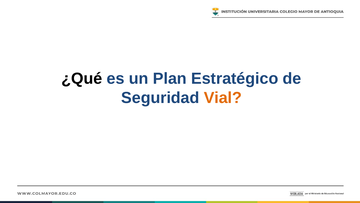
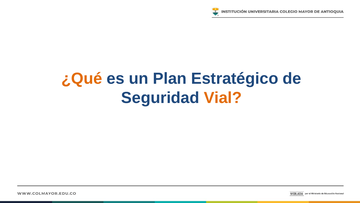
¿Qué colour: black -> orange (82, 78)
